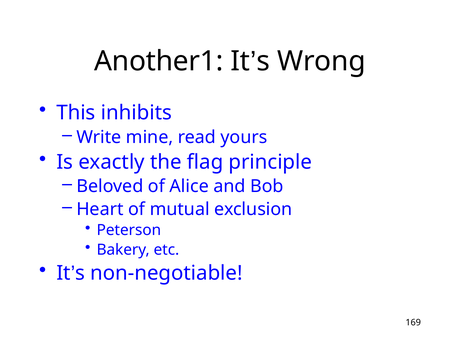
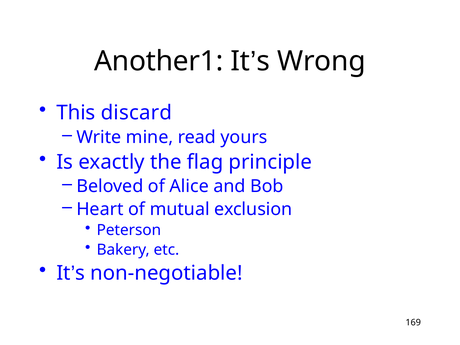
inhibits: inhibits -> discard (136, 113)
